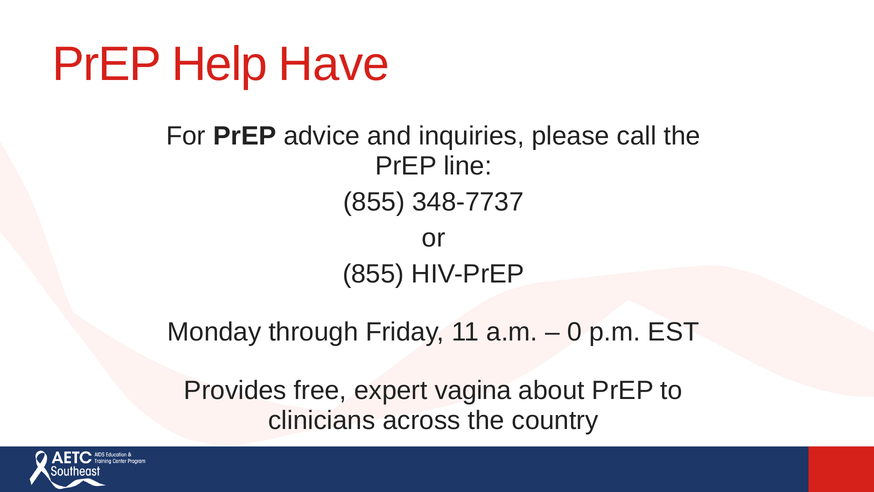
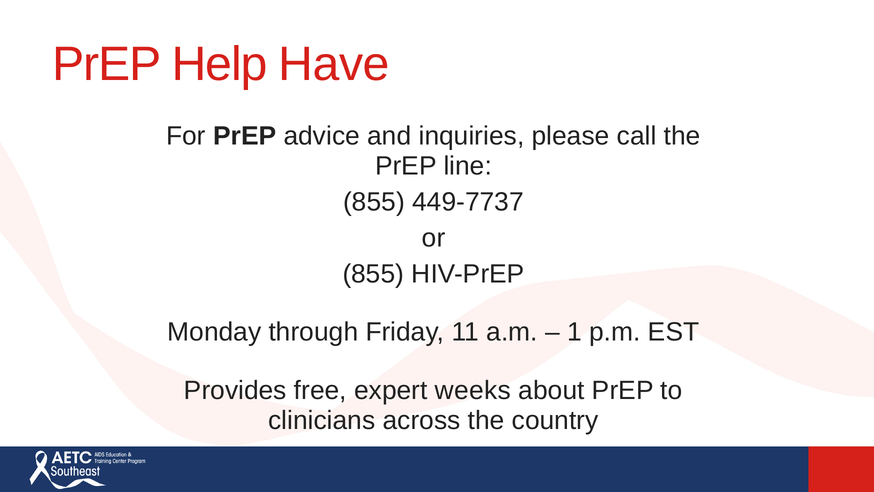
348-7737: 348-7737 -> 449-7737 (468, 202)
0: 0 -> 1 (575, 332)
vagina: vagina -> weeks (473, 390)
